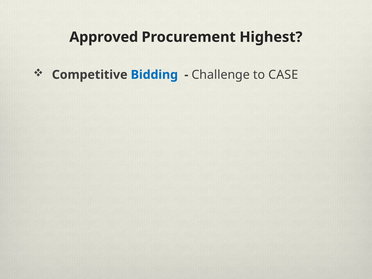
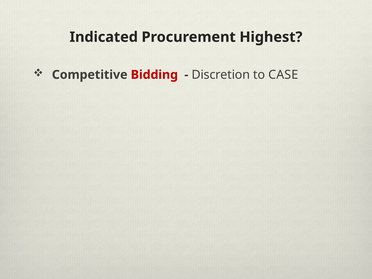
Approved: Approved -> Indicated (104, 37)
Bidding colour: blue -> red (154, 75)
Challenge: Challenge -> Discretion (221, 75)
